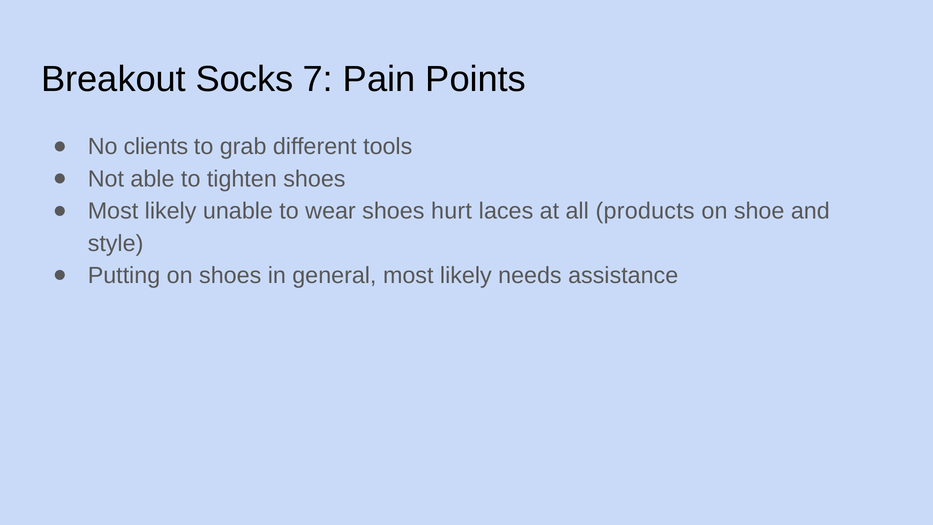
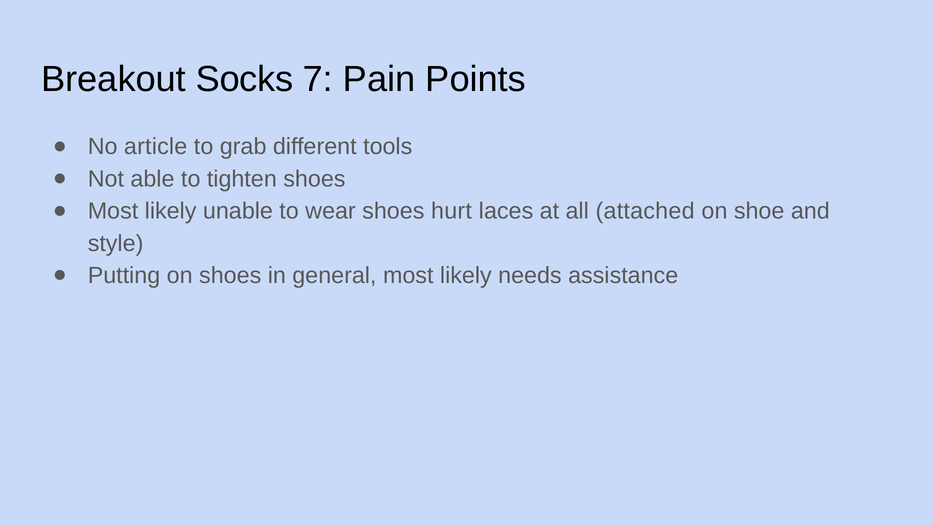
clients: clients -> article (156, 147)
products: products -> attached (645, 211)
